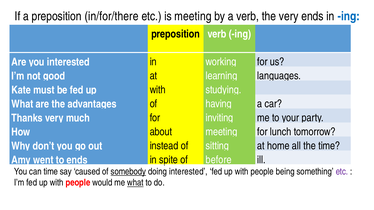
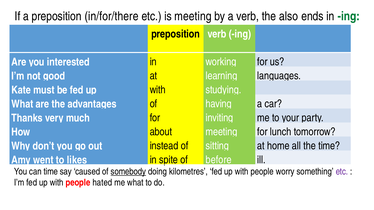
the very: very -> also (289, 16)
ing colour: blue -> green (349, 16)
to ends: ends -> likes (77, 160)
doing interested: interested -> kilometres (188, 172)
being: being -> worry (285, 172)
would: would -> hated (102, 183)
what underline: present -> none (135, 183)
